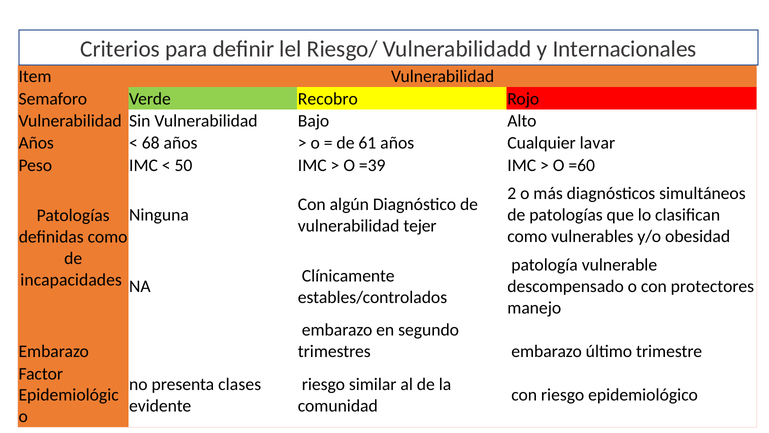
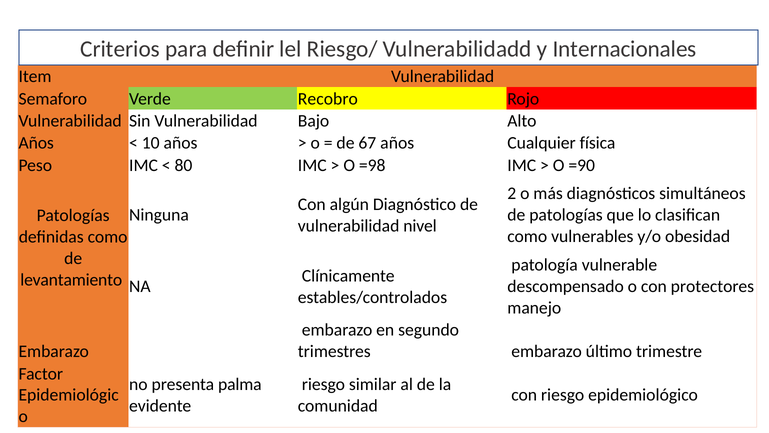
68: 68 -> 10 (151, 143)
61: 61 -> 67 (367, 143)
lavar: lavar -> física (598, 143)
50: 50 -> 80 (184, 165)
=39: =39 -> =98 (372, 165)
=60: =60 -> =90 (582, 165)
tejer: tejer -> nivel (420, 226)
incapacidades: incapacidades -> levantamiento (71, 280)
clases: clases -> palma (240, 384)
